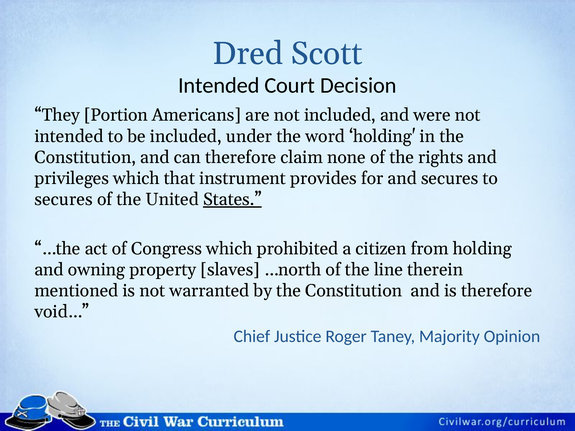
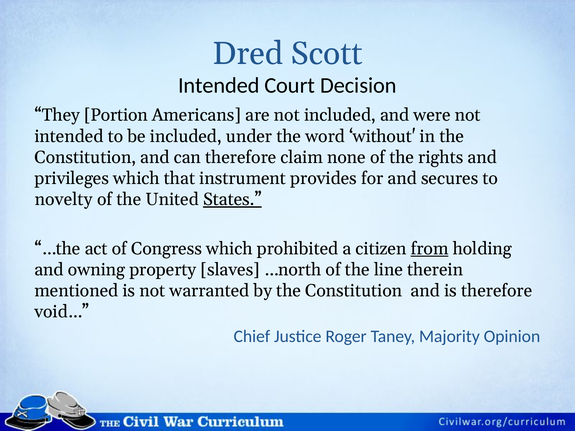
word holding: holding -> without (382, 136)
secures: secures -> novelty (64, 200)
from underline: none -> present (430, 249)
